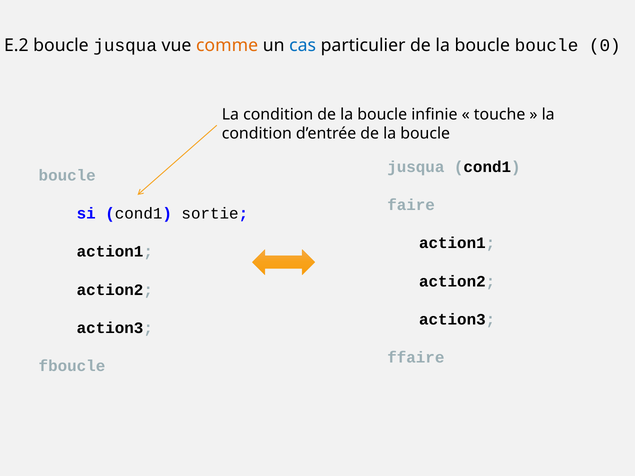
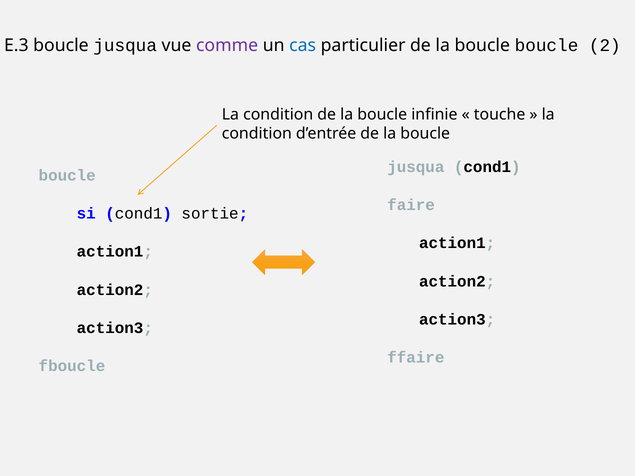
E.2: E.2 -> E.3 (16, 45)
comme colour: orange -> purple (227, 45)
0: 0 -> 2 (605, 45)
